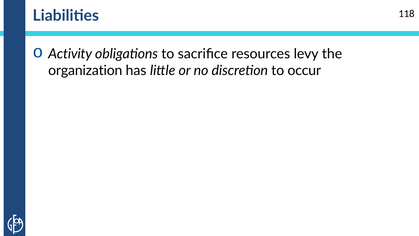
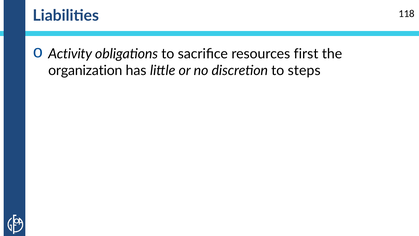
levy: levy -> first (306, 54)
occur: occur -> steps (304, 70)
